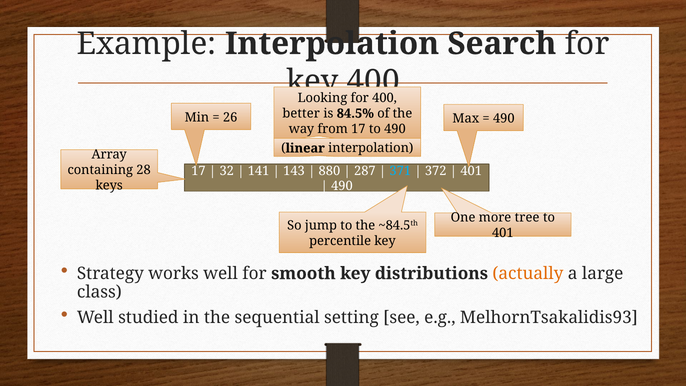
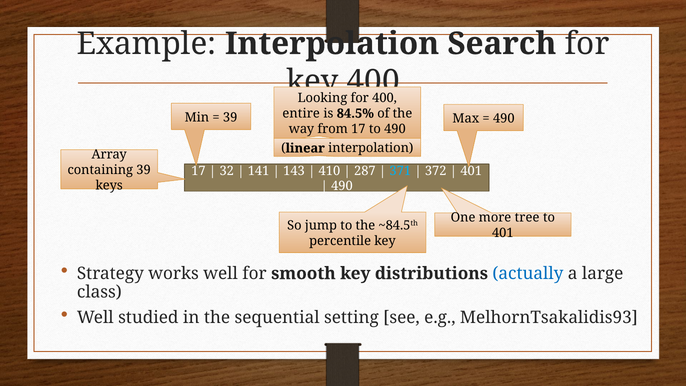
better: better -> entire (301, 113)
26: 26 -> 39 (230, 117)
containing 28: 28 -> 39 (144, 170)
880: 880 -> 410 (329, 171)
actually colour: orange -> blue (528, 273)
